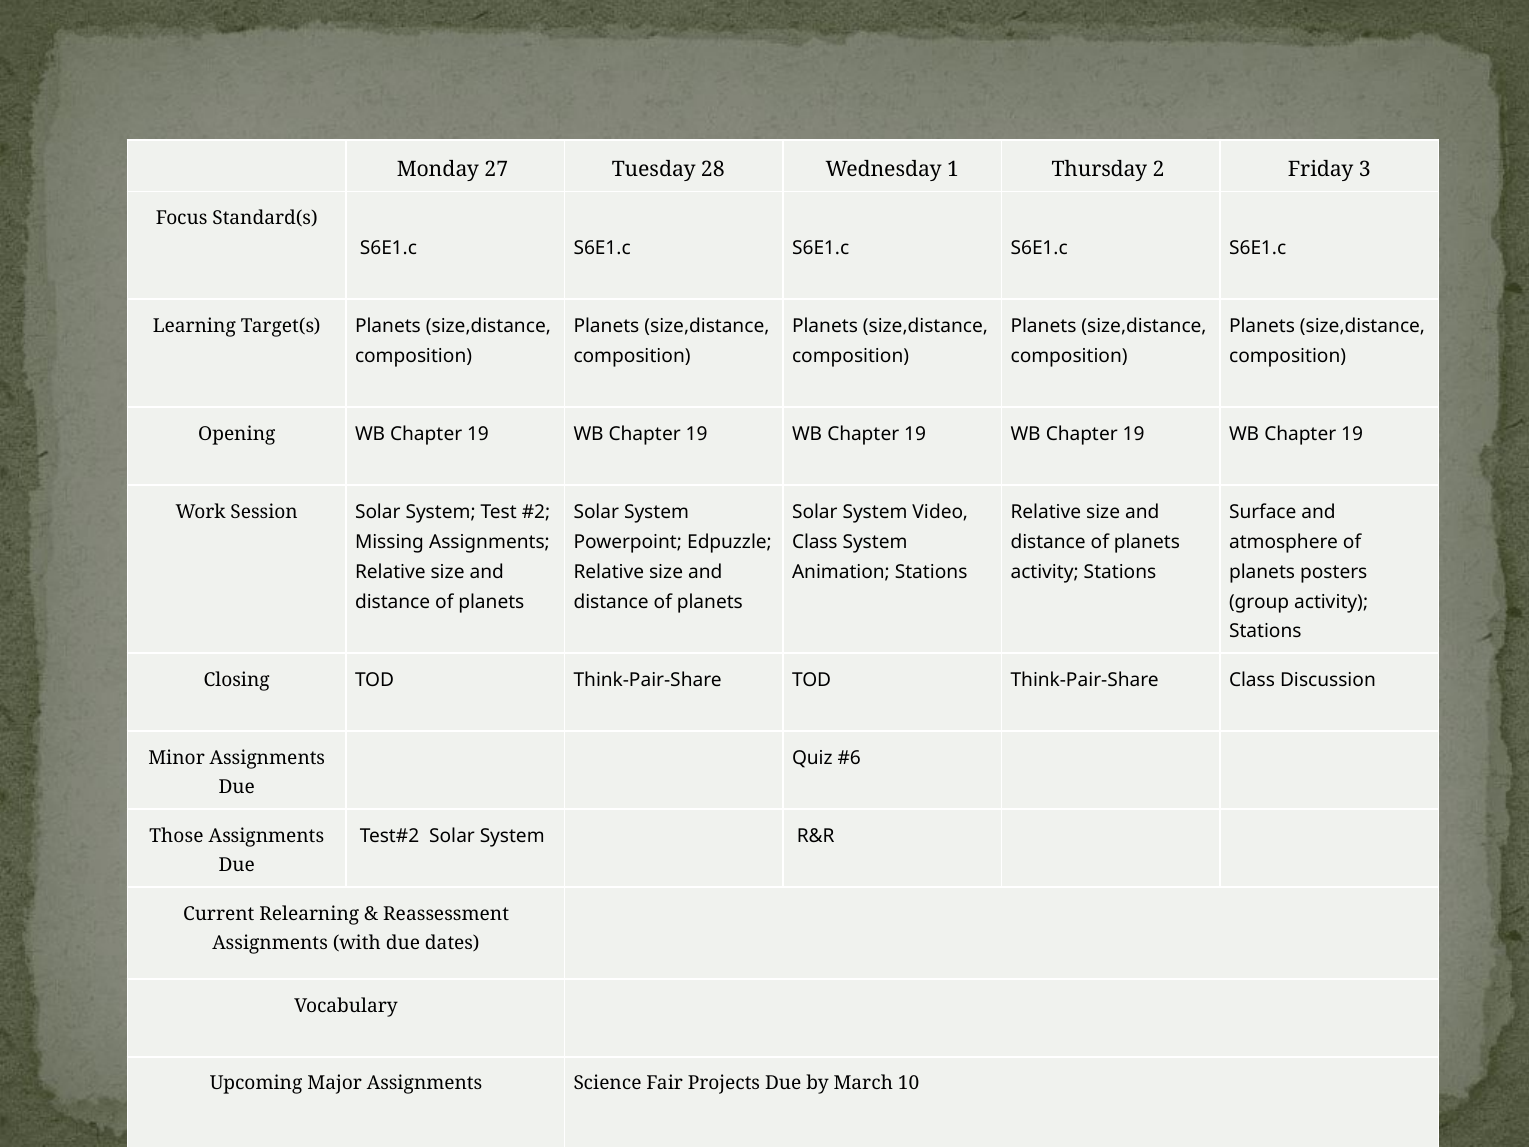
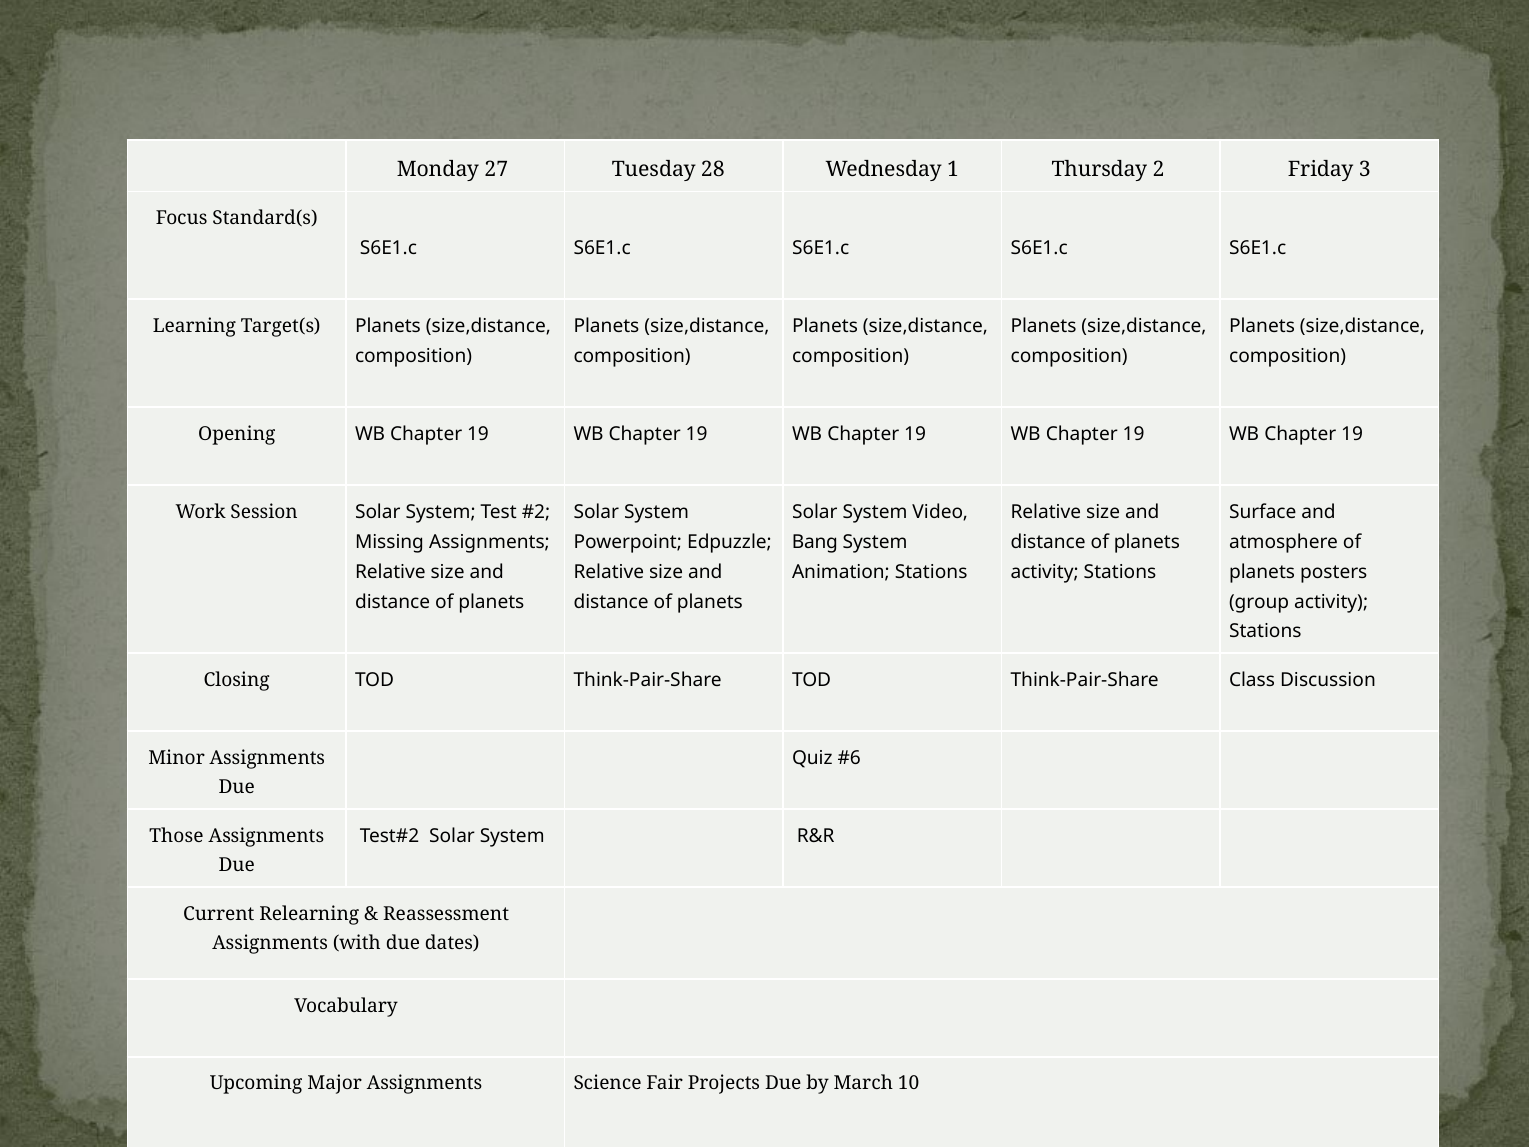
Class: Class -> Bang (815, 542)
